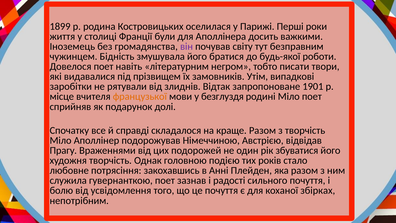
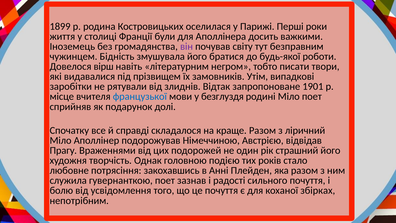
Довелося поет: поет -> вірш (104, 66)
французької colour: orange -> blue (140, 96)
з творчість: творчість -> ліричний (305, 130)
збуватися: збуватися -> страшний (297, 150)
